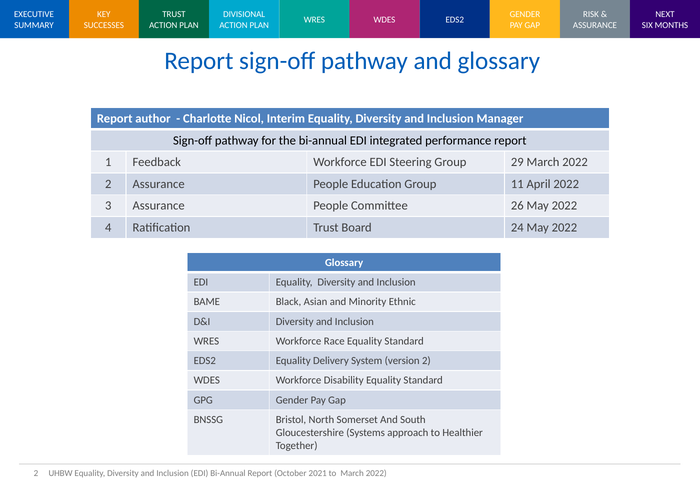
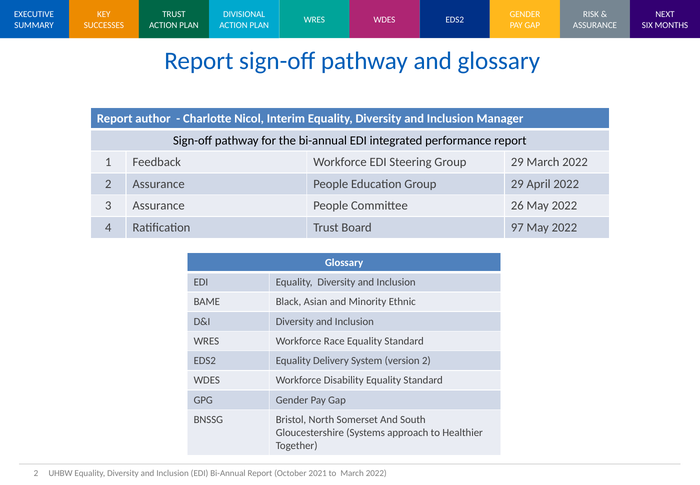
Education Group 11: 11 -> 29 (517, 184)
24: 24 -> 97 (517, 227)
